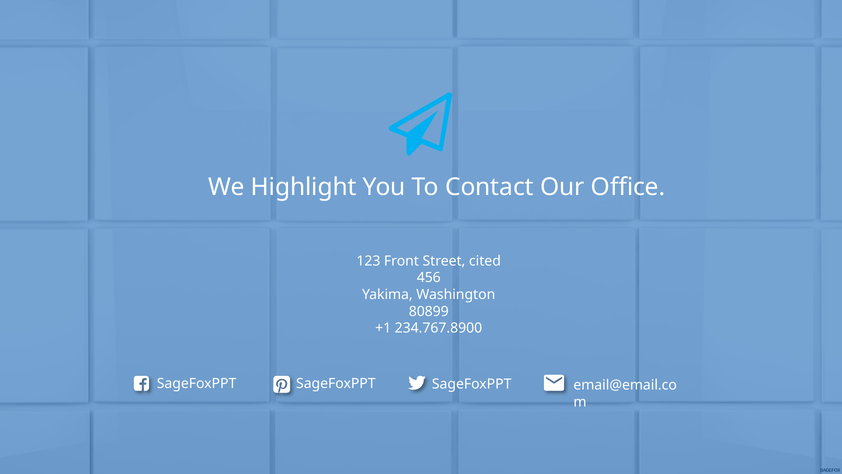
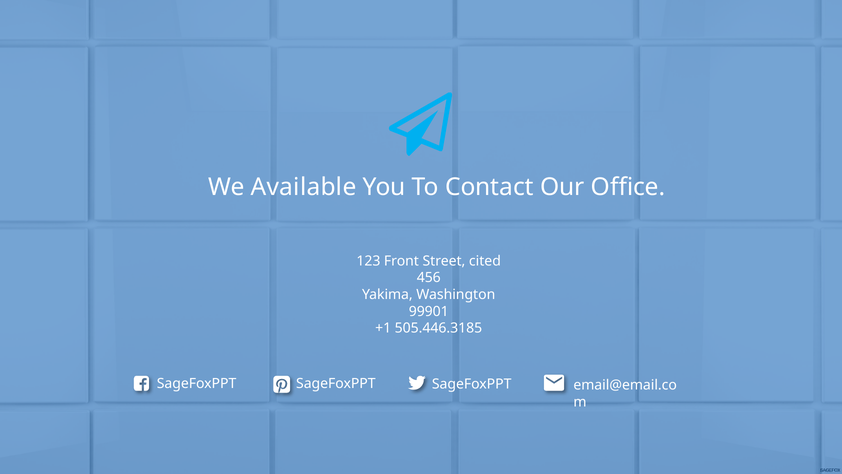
Highlight: Highlight -> Available (304, 187)
80899: 80899 -> 99901 (429, 311)
234.767.8900: 234.767.8900 -> 505.446.3185 (438, 328)
